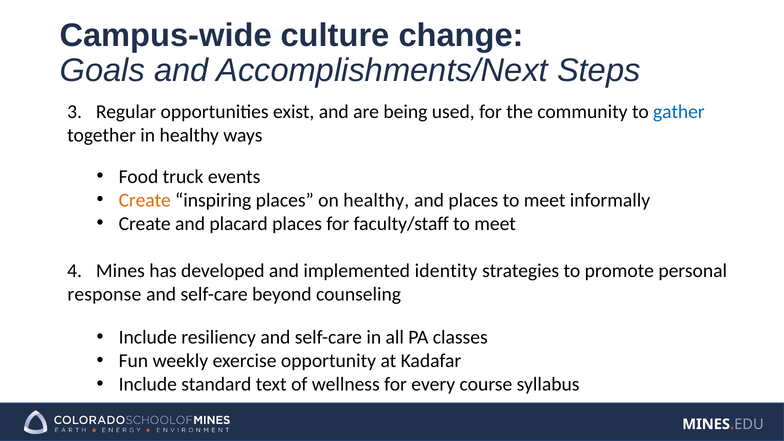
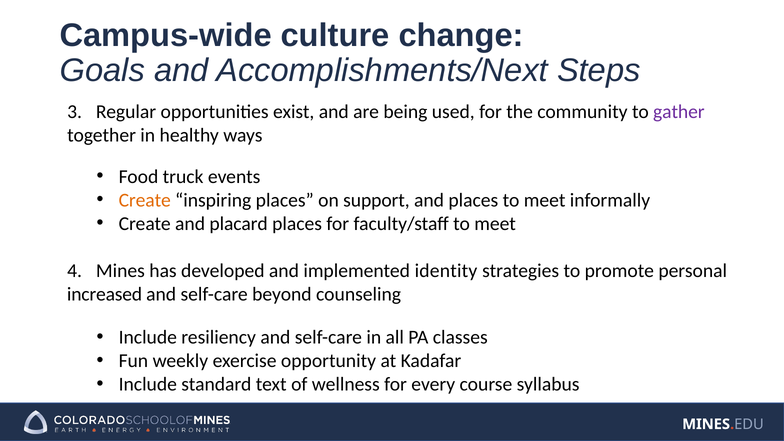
gather colour: blue -> purple (679, 112)
on healthy: healthy -> support (376, 200)
response: response -> increased (105, 294)
